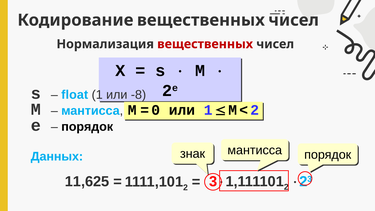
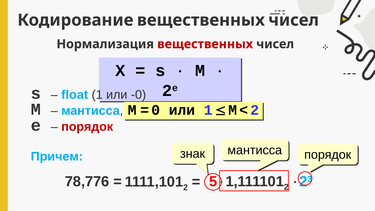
-8: -8 -> -0 (138, 95)
порядок colour: black -> red (87, 127)
Данных: Данных -> Причем (57, 156)
11,625: 11,625 -> 78,776 (87, 182)
3: 3 -> 5 (213, 181)
